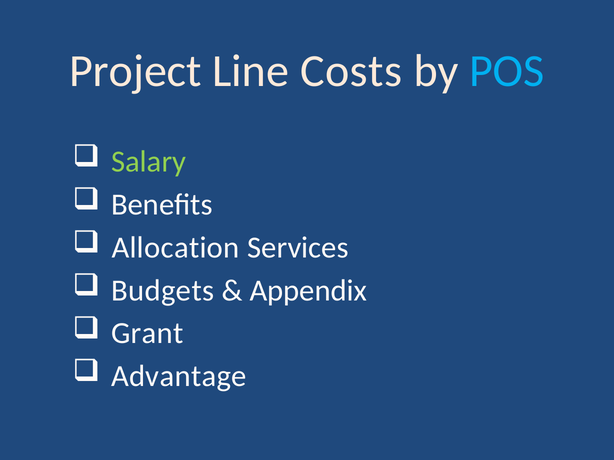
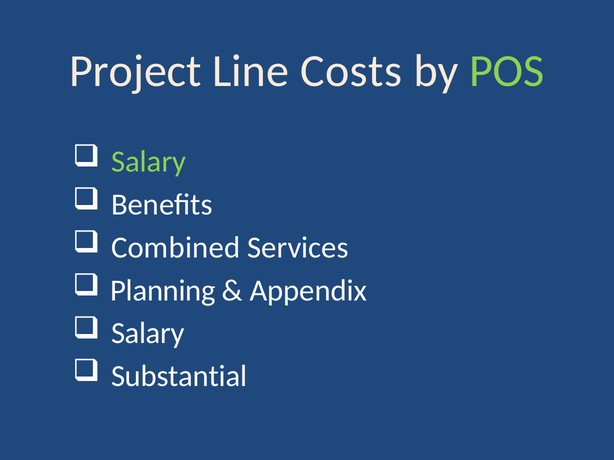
POS colour: light blue -> light green (507, 71)
Allocation: Allocation -> Combined (176, 248)
Budgets: Budgets -> Planning (163, 291)
Grant: Grant -> Salary (148, 334)
Advantage: Advantage -> Substantial (179, 377)
